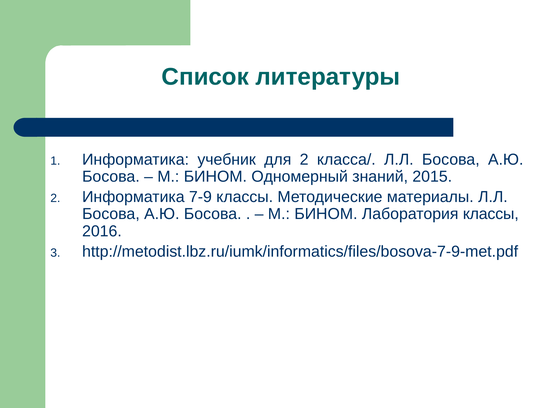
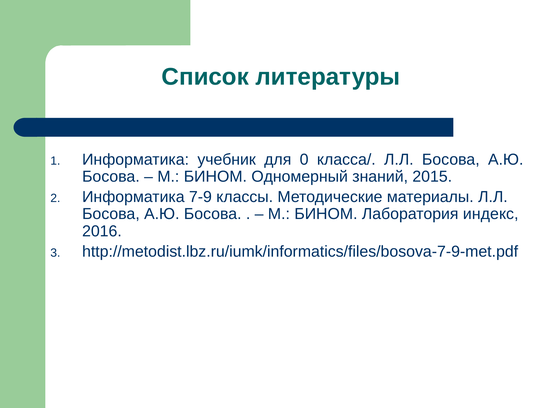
для 2: 2 -> 0 (304, 159)
Лаборатория классы: классы -> индекс (491, 214)
